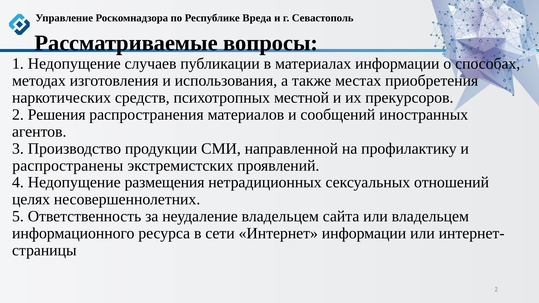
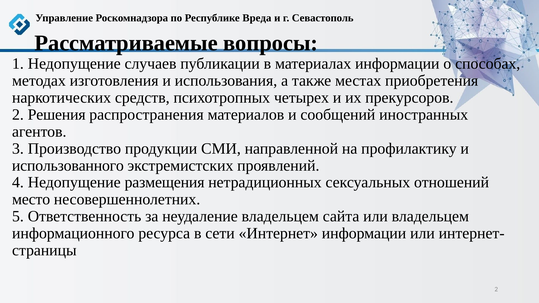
местной: местной -> четырех (301, 98)
распространены: распространены -> использованного (68, 166)
целях: целях -> место (31, 200)
